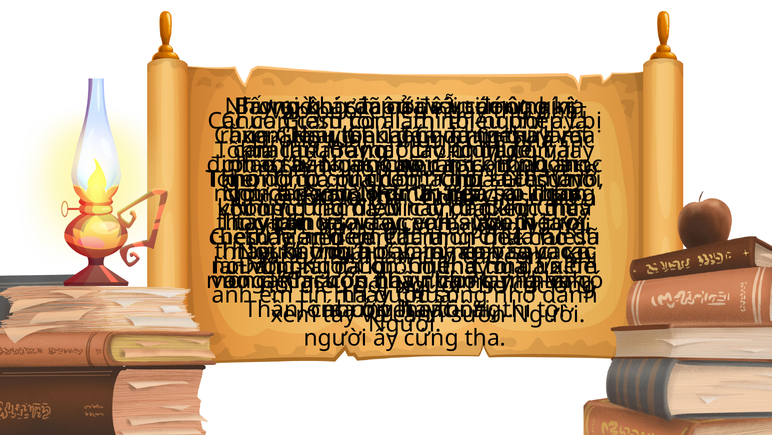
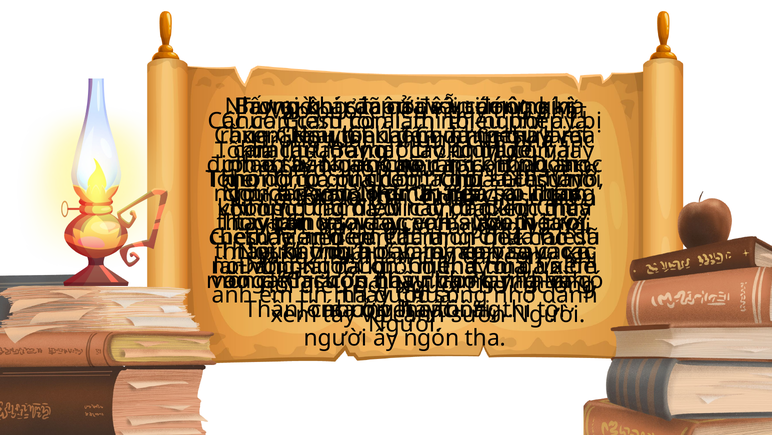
cứng: cứng -> ngón (431, 338)
